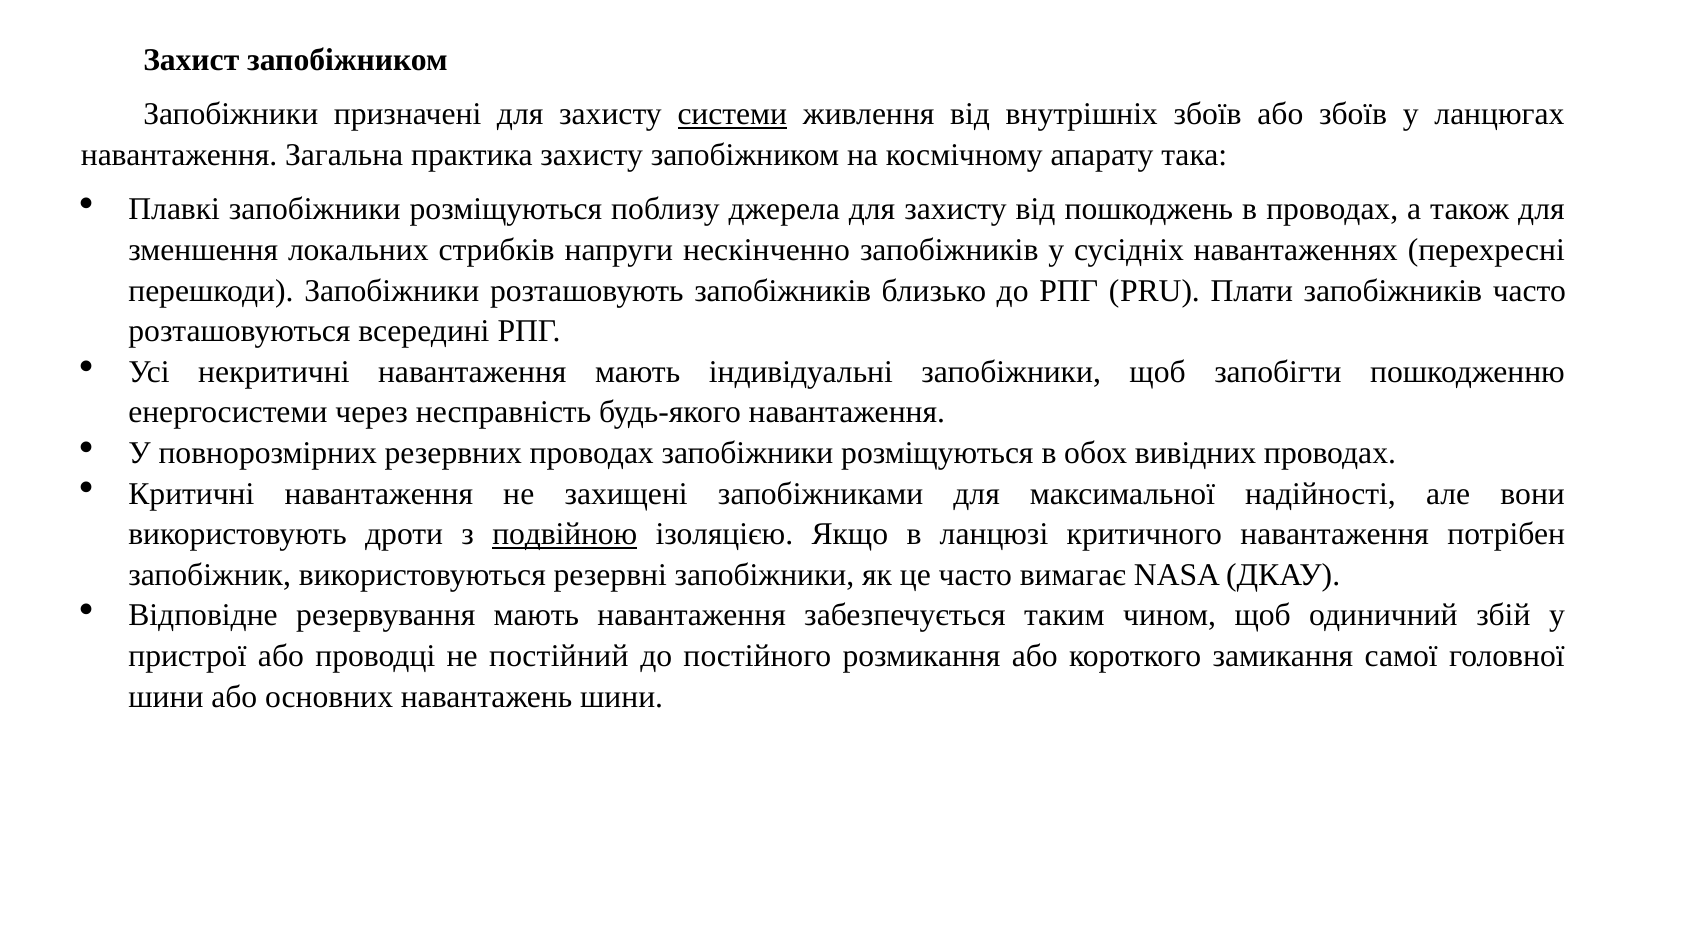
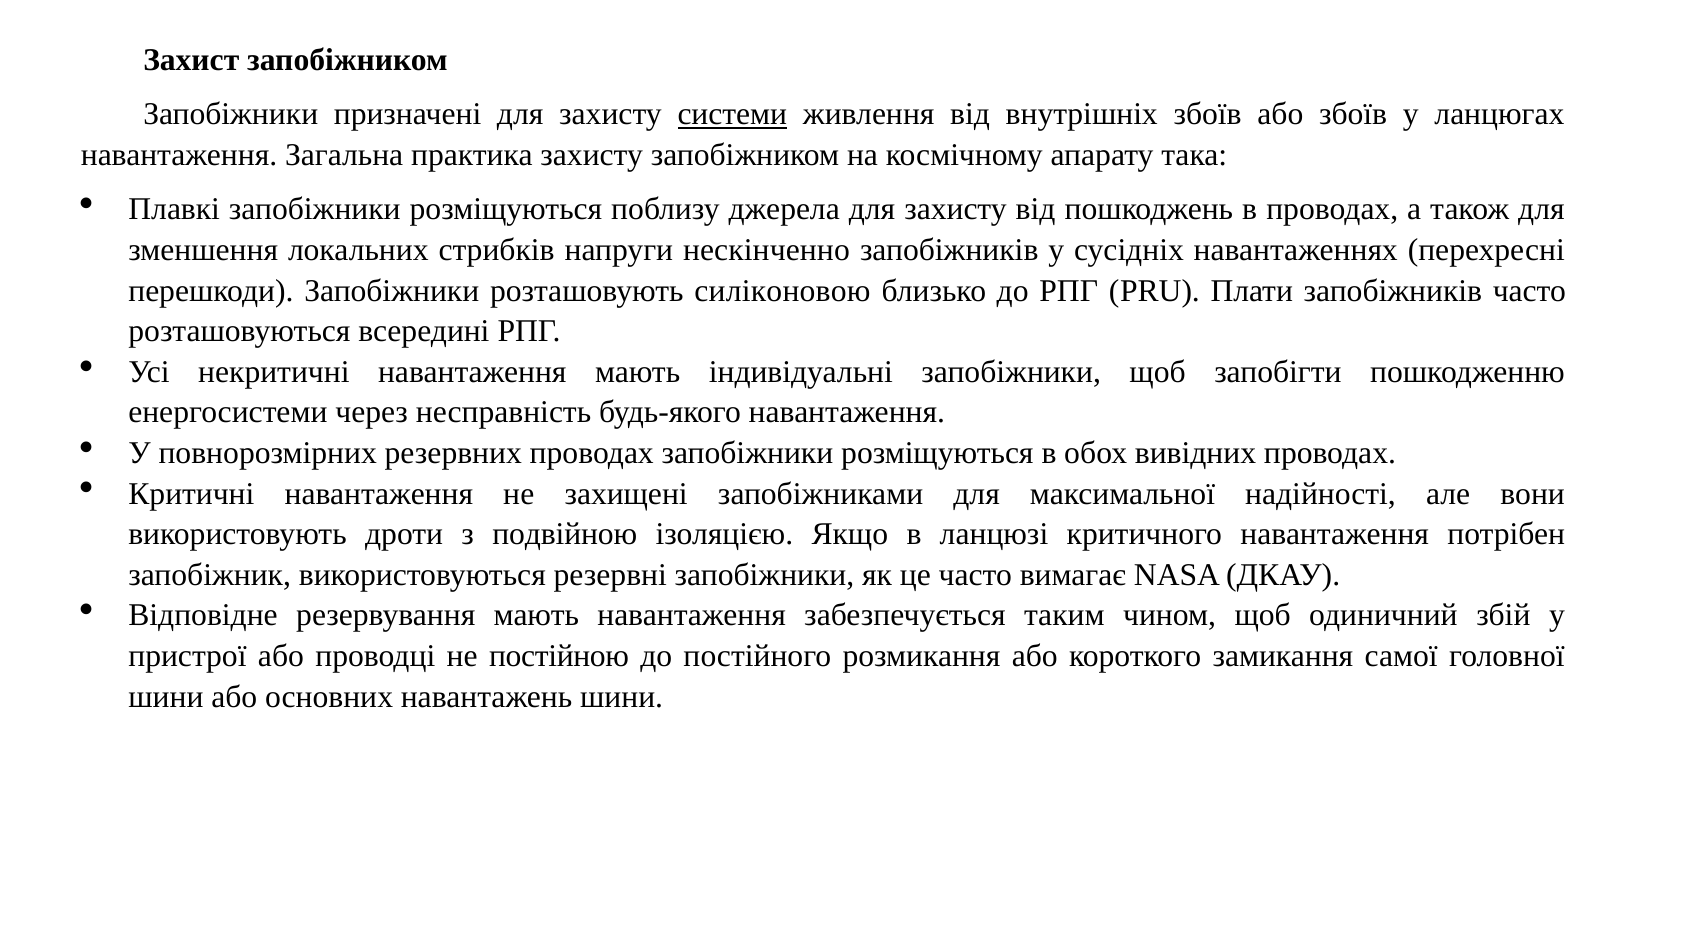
розташовують запобіжників: запобіжників -> силіконовою (782, 291)
подвійною underline: present -> none (565, 534)
постійний: постійний -> постійною (559, 656)
